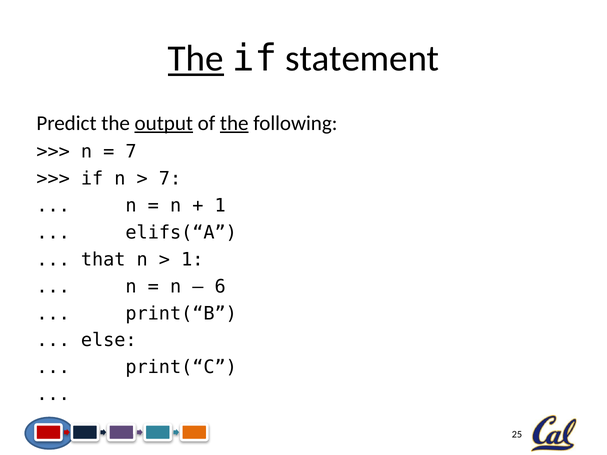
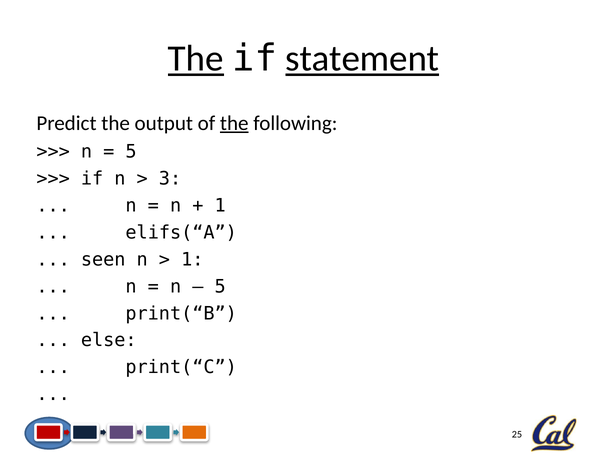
statement underline: none -> present (362, 59)
output underline: present -> none (164, 123)
7: 7 -> 5 (131, 152)
7: 7 -> 3 (170, 179)
that: that -> seen (103, 260)
6: 6 -> 5 (220, 287)
